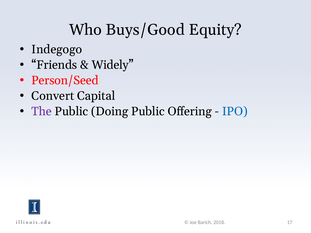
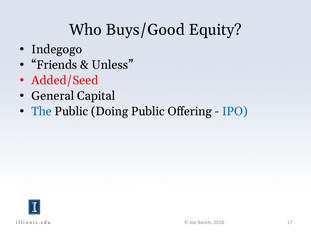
Widely: Widely -> Unless (112, 65)
Person/Seed: Person/Seed -> Added/Seed (65, 80)
Convert: Convert -> General (53, 96)
The colour: purple -> blue (42, 111)
